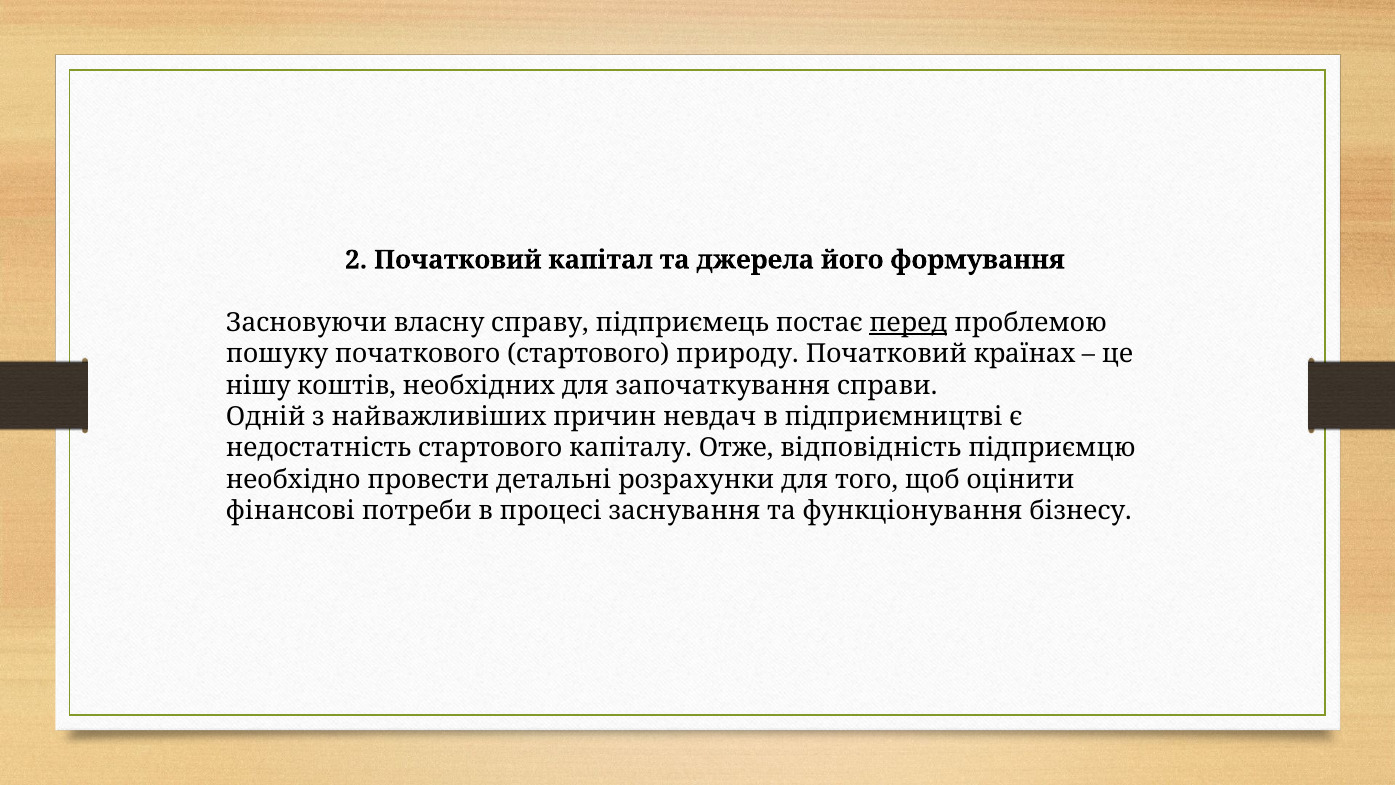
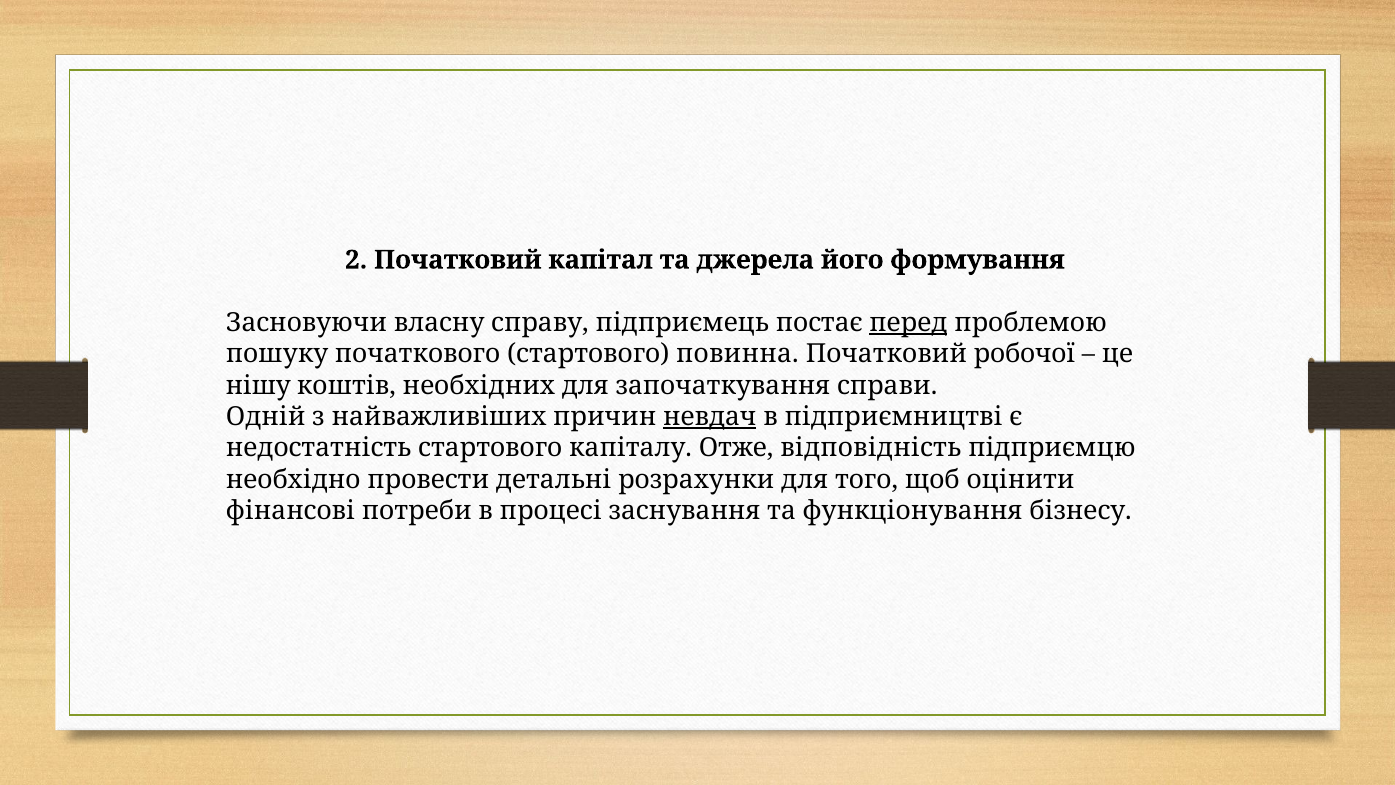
природу: природу -> повинна (737, 354)
країнах: країнах -> робочої (1025, 354)
невдач underline: none -> present (710, 417)
